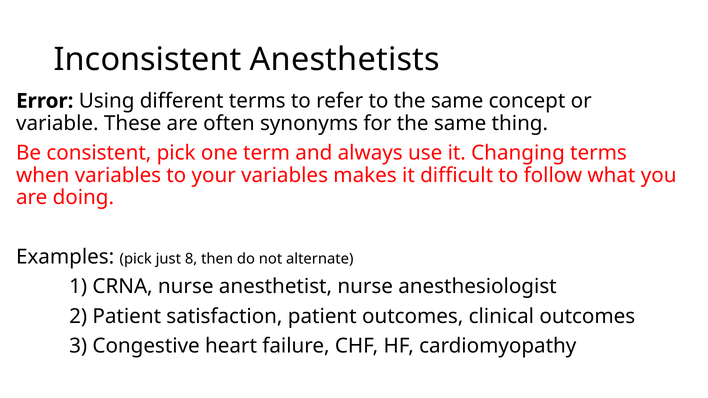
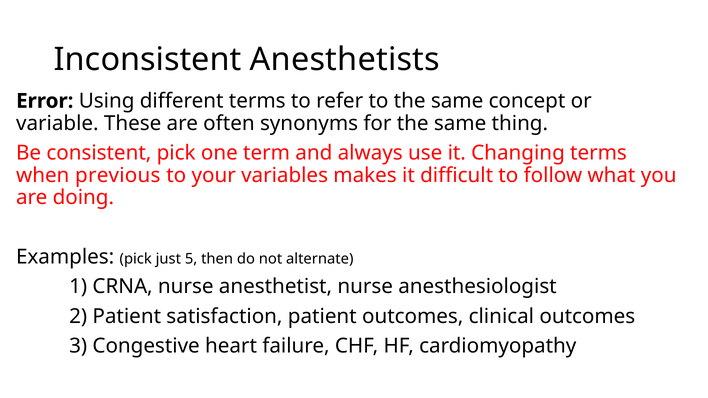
when variables: variables -> previous (118, 175)
8: 8 -> 5 (191, 259)
